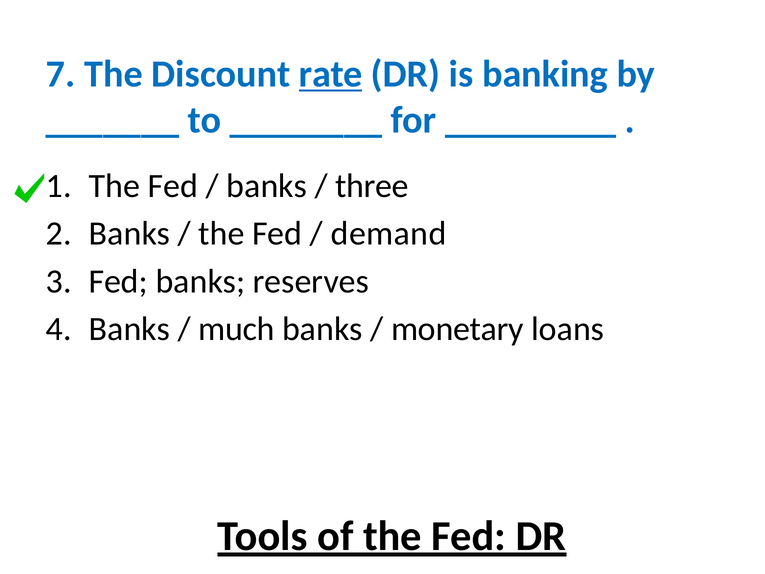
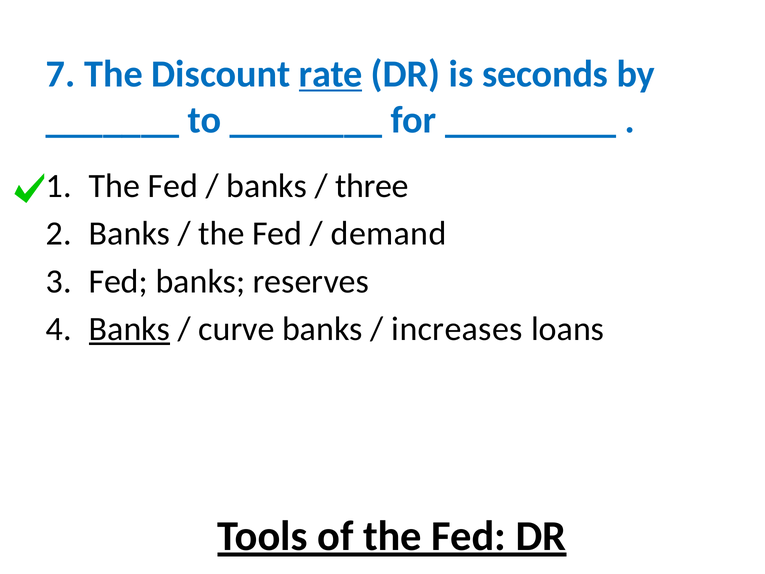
banking: banking -> seconds (545, 74)
Banks underline: none -> present (129, 329)
much: much -> curve (236, 329)
monetary: monetary -> increases (457, 329)
